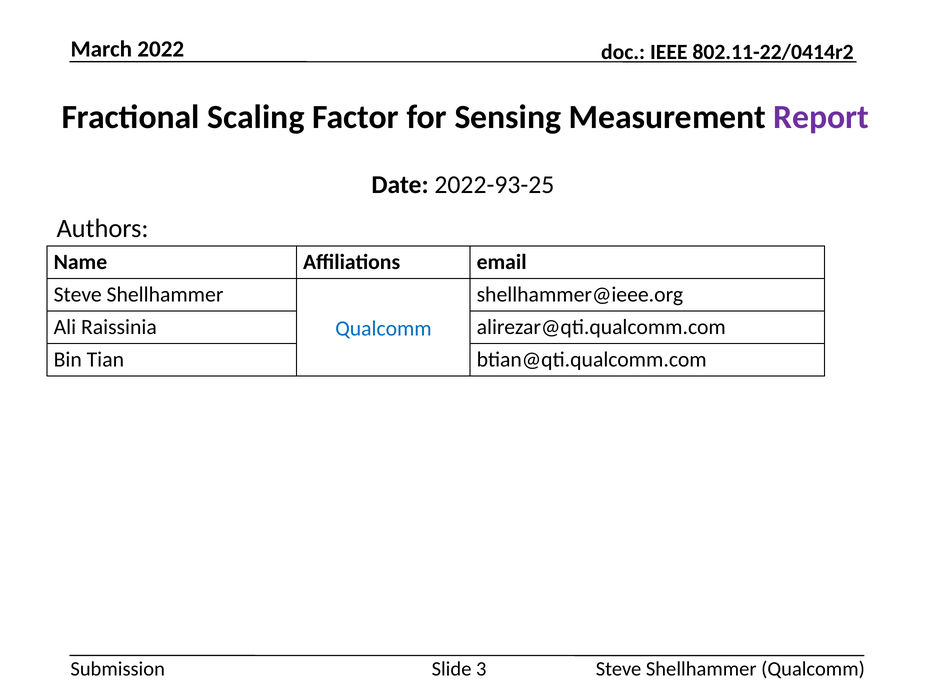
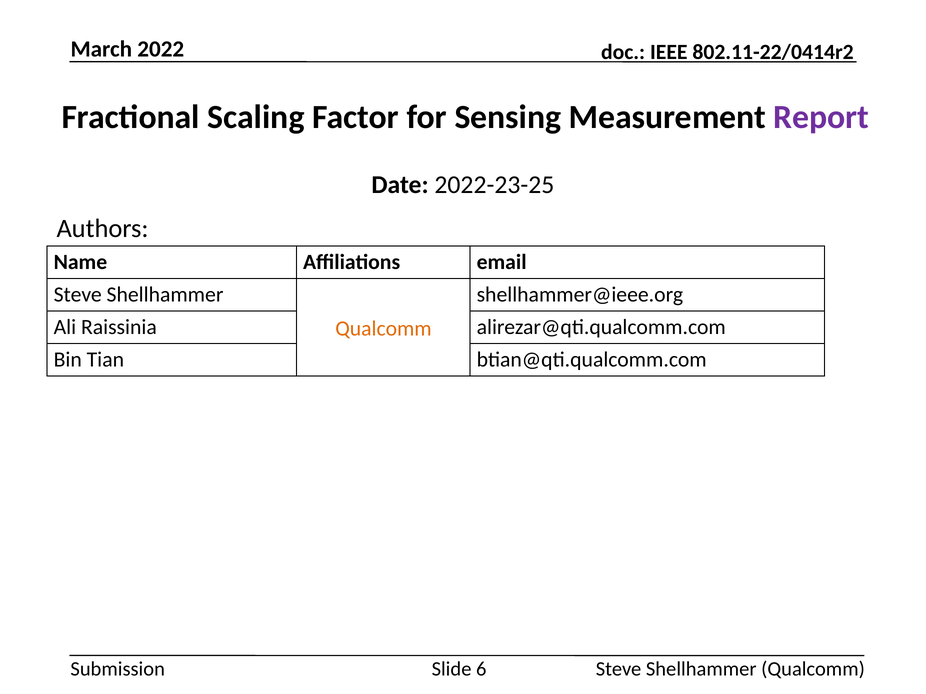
2022-93-25: 2022-93-25 -> 2022-23-25 (494, 185)
Qualcomm colour: blue -> orange (383, 329)
3: 3 -> 6 (481, 670)
